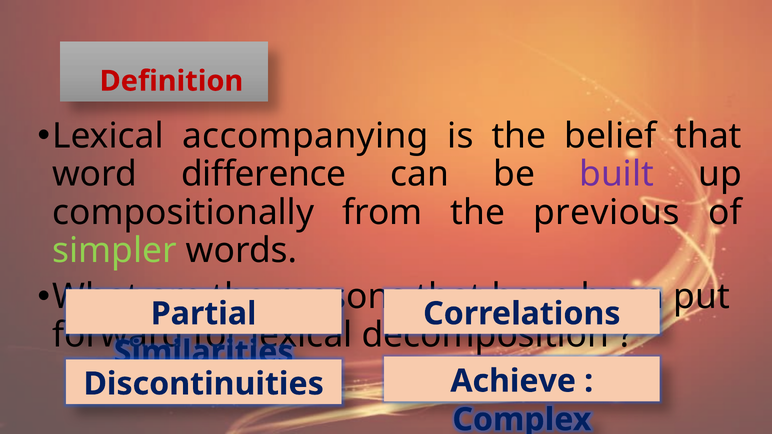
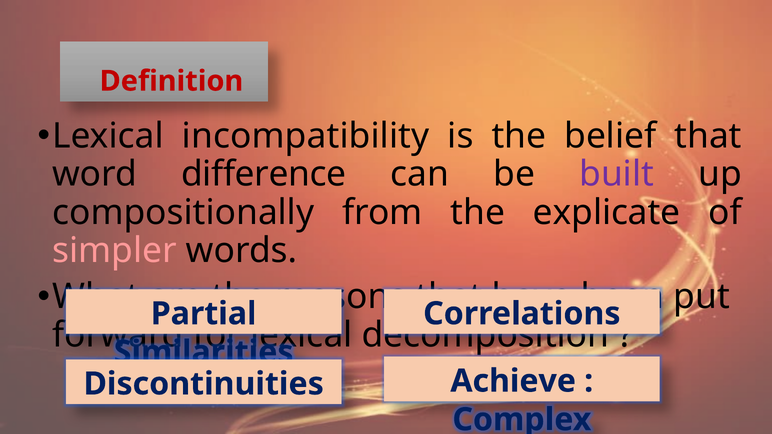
accompanying: accompanying -> incompatibility (306, 136)
previous: previous -> explicate (607, 213)
simpler colour: light green -> pink (115, 251)
